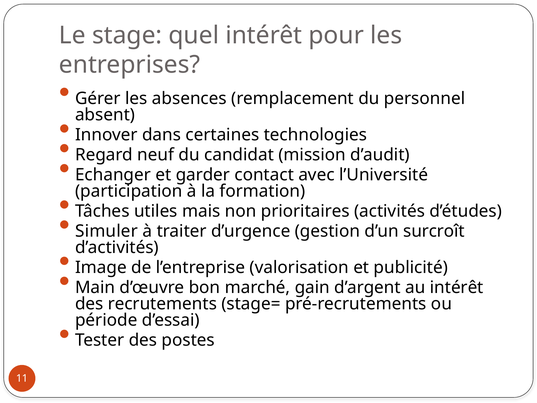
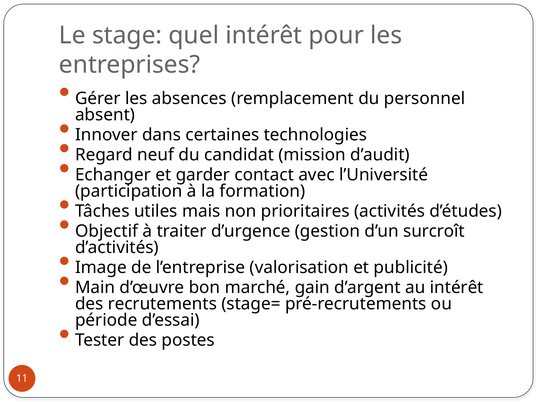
Simuler: Simuler -> Objectif (107, 231)
